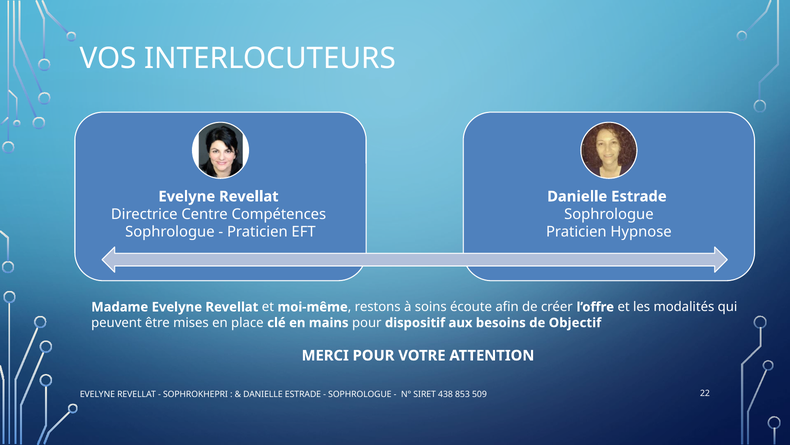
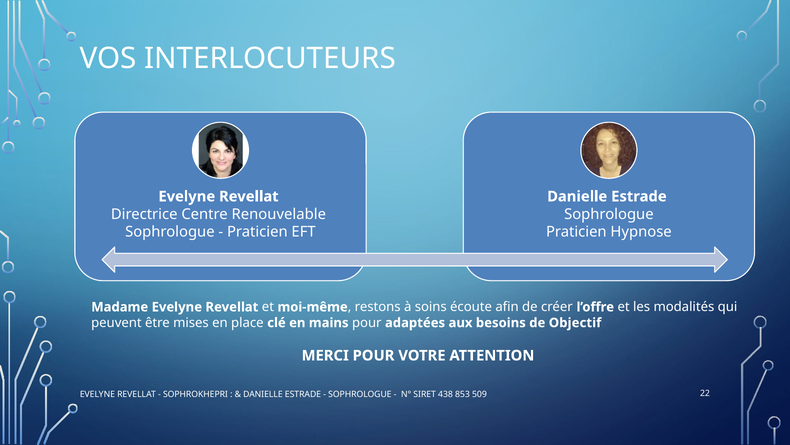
Compétences: Compétences -> Renouvelable (279, 214)
dispositif: dispositif -> adaptées (415, 322)
